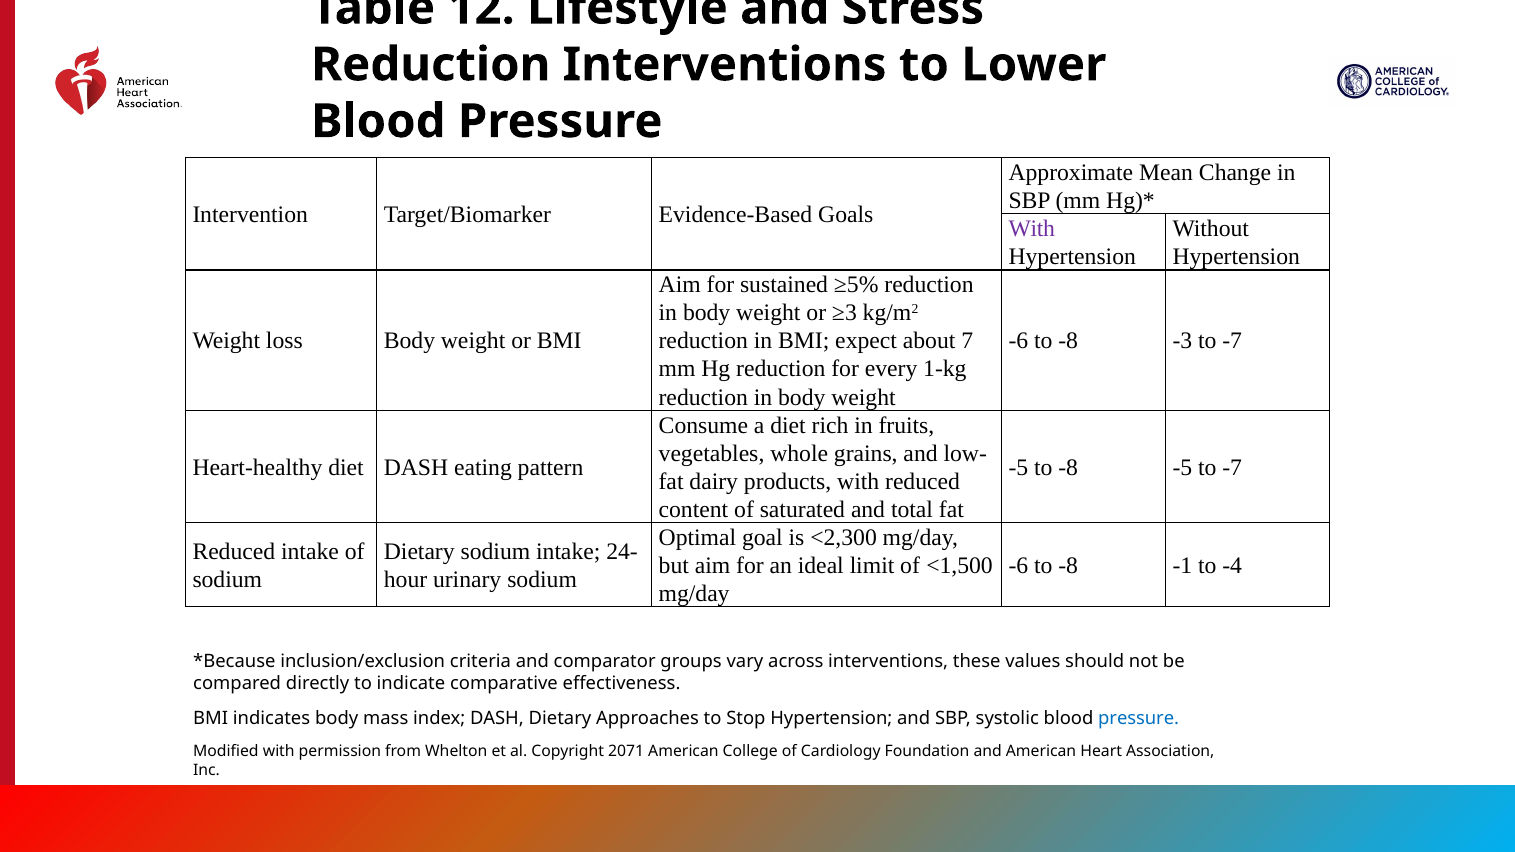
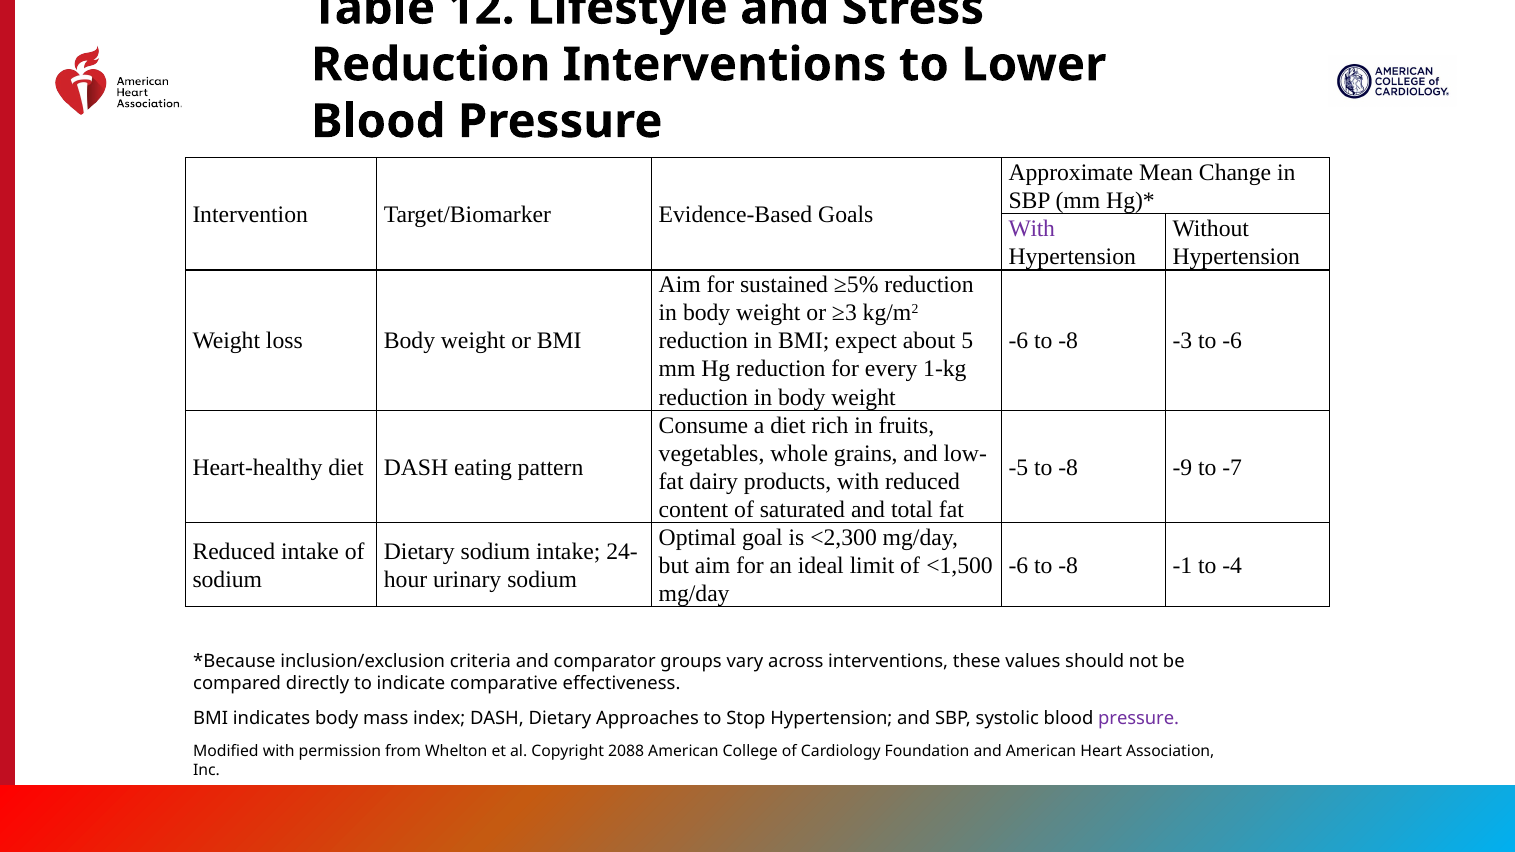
7: 7 -> 5 (967, 341)
-3 to -7: -7 -> -6 (1232, 341)
-8 -5: -5 -> -9 (1182, 467)
pressure colour: blue -> purple (1139, 719)
2071: 2071 -> 2088 (626, 752)
